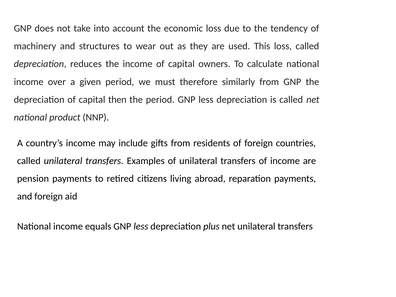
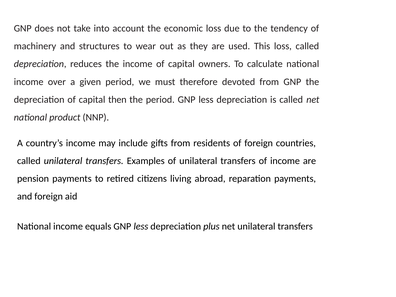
similarly: similarly -> devoted (239, 82)
